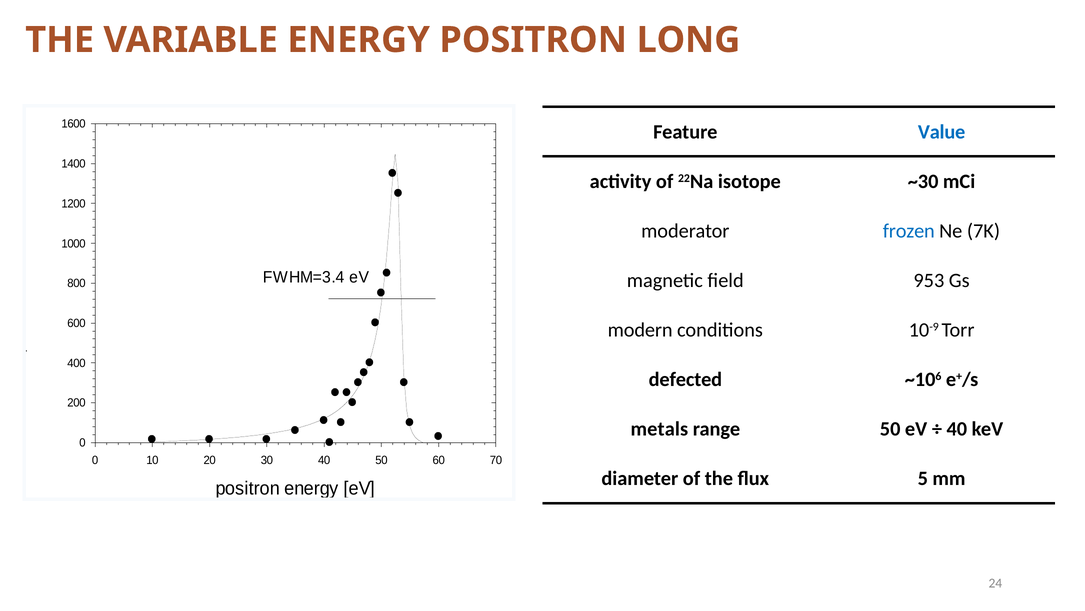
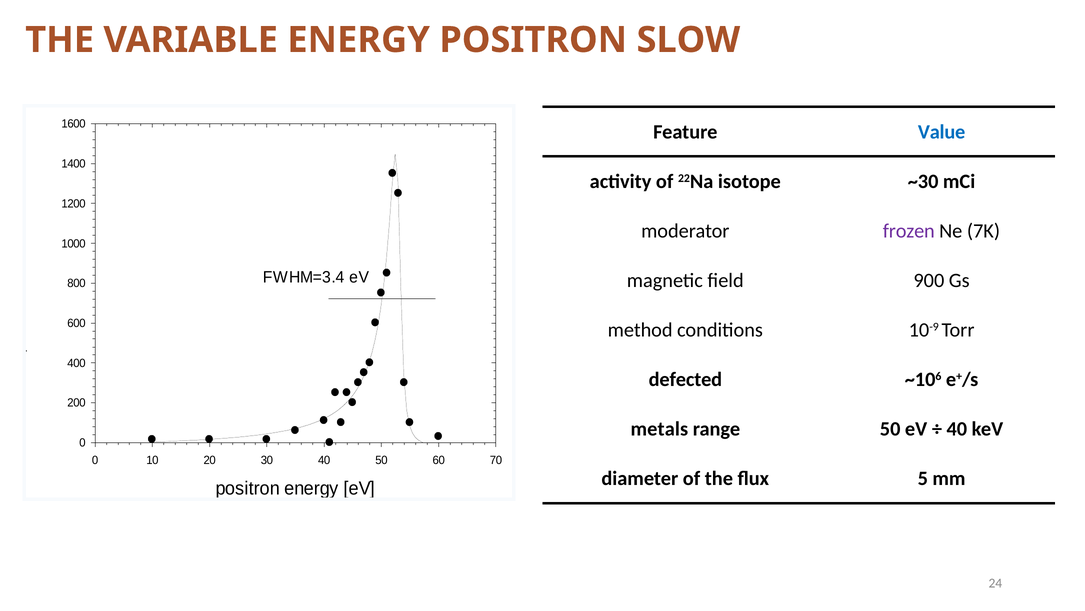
LONG: LONG -> SLOW (688, 40)
frozen colour: blue -> purple (909, 231)
953: 953 -> 900 (929, 280)
modern: modern -> method (640, 330)
